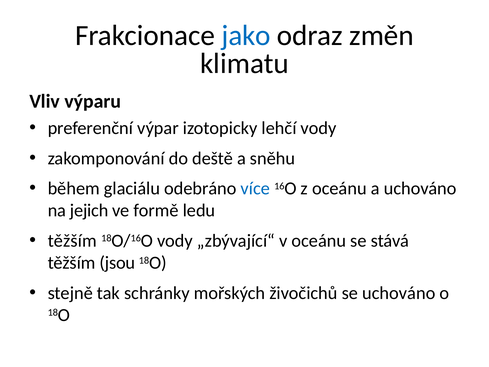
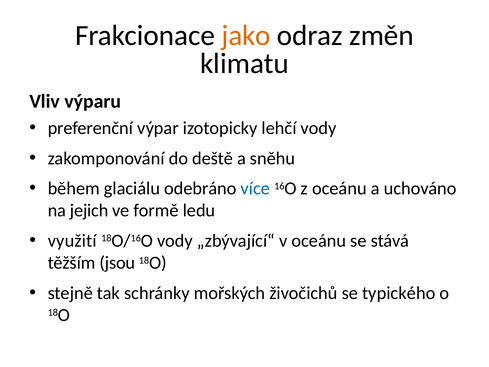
jako colour: blue -> orange (246, 36)
těžším: těžším -> využití (72, 241)
se uchováno: uchováno -> typického (399, 293)
